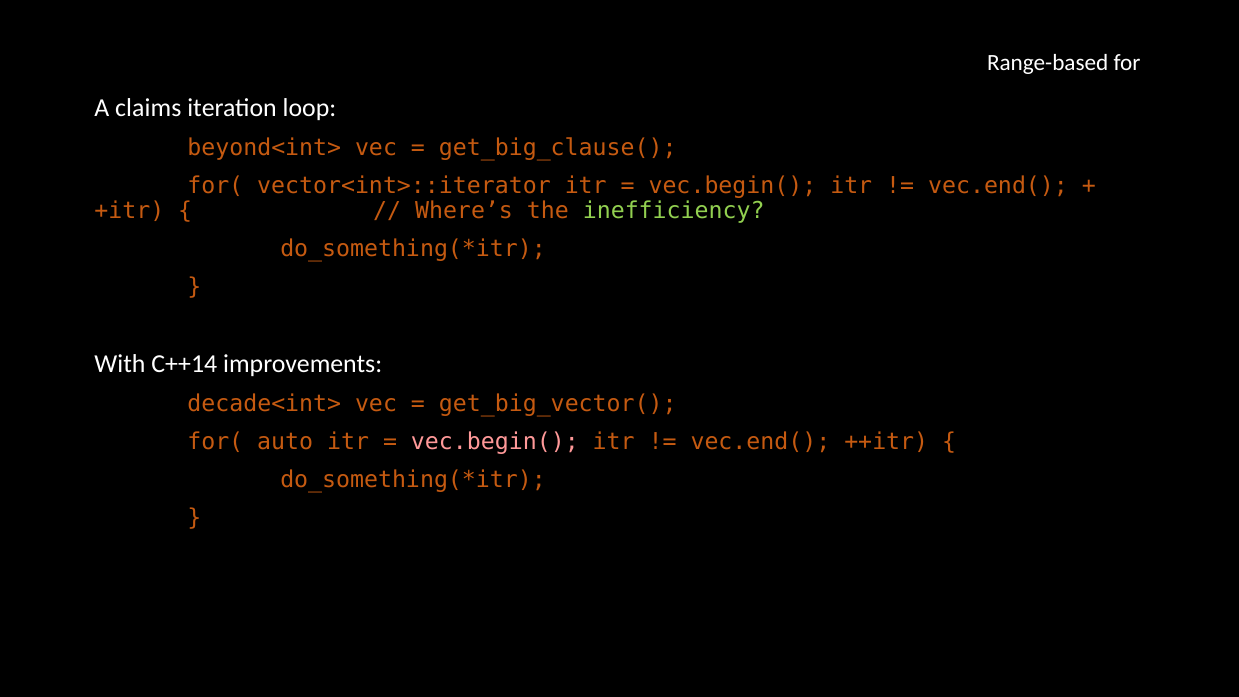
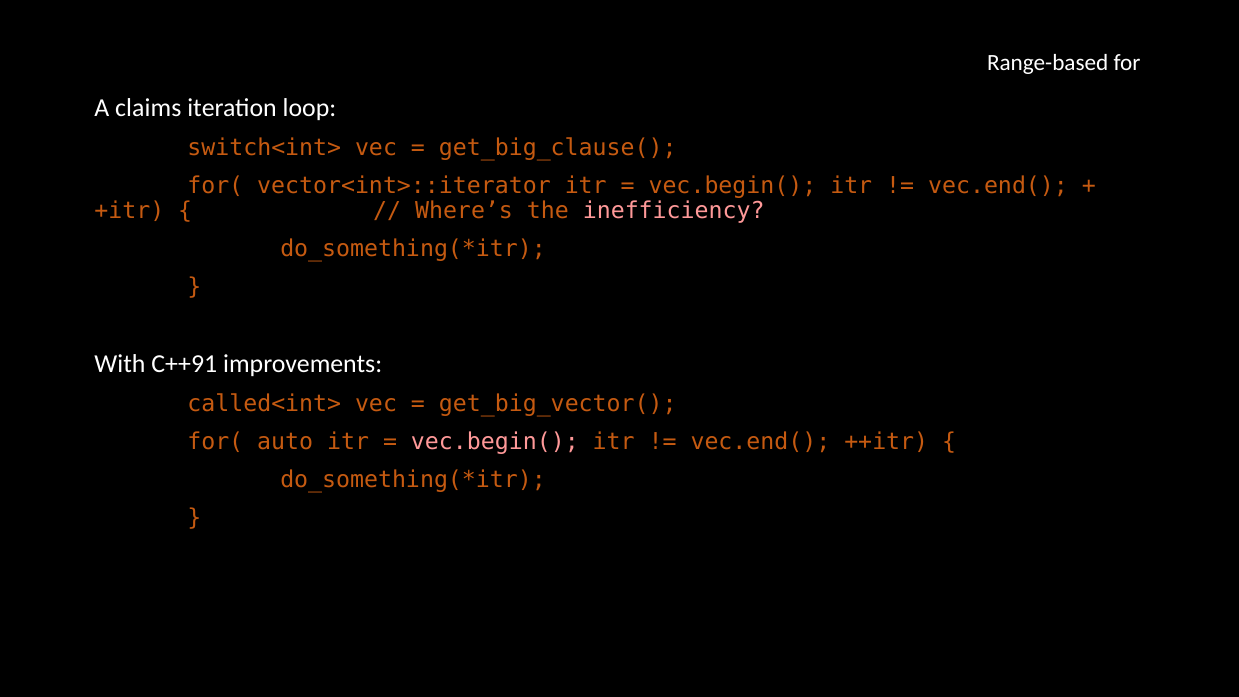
beyond<int>: beyond<int> -> switch<int> (264, 148)
inefficiency colour: light green -> pink (674, 211)
C++14: C++14 -> C++91 (184, 364)
decade<int>: decade<int> -> called<int> (264, 404)
